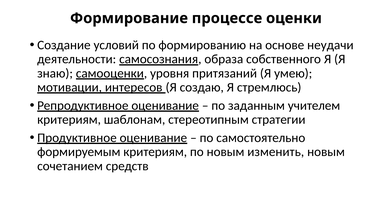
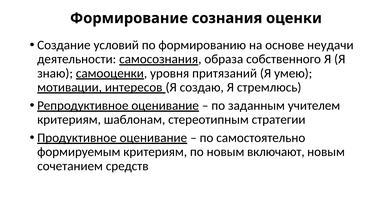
процессе: процессе -> сознания (227, 18)
изменить: изменить -> включают (276, 152)
